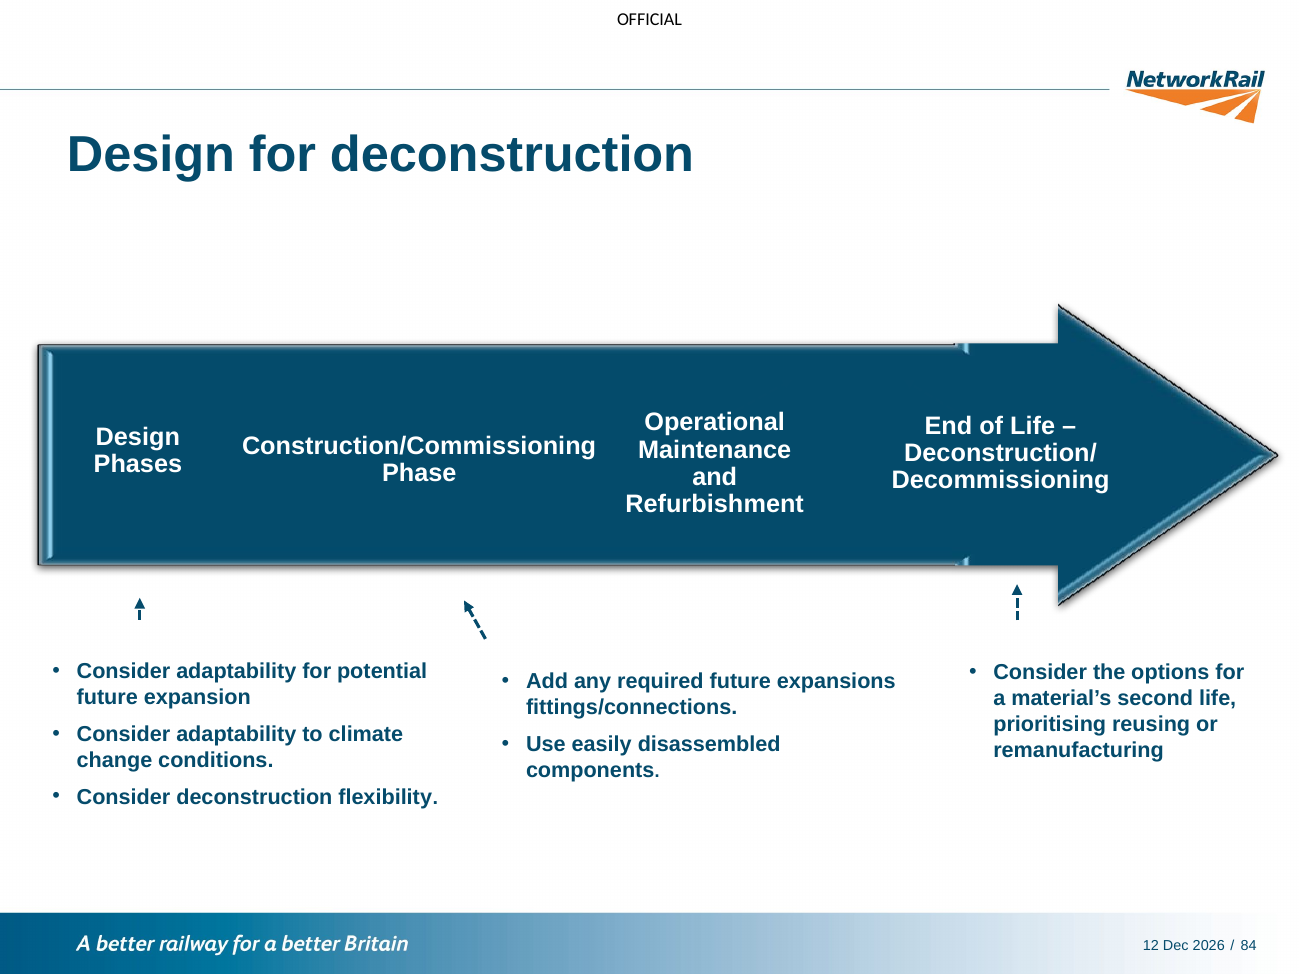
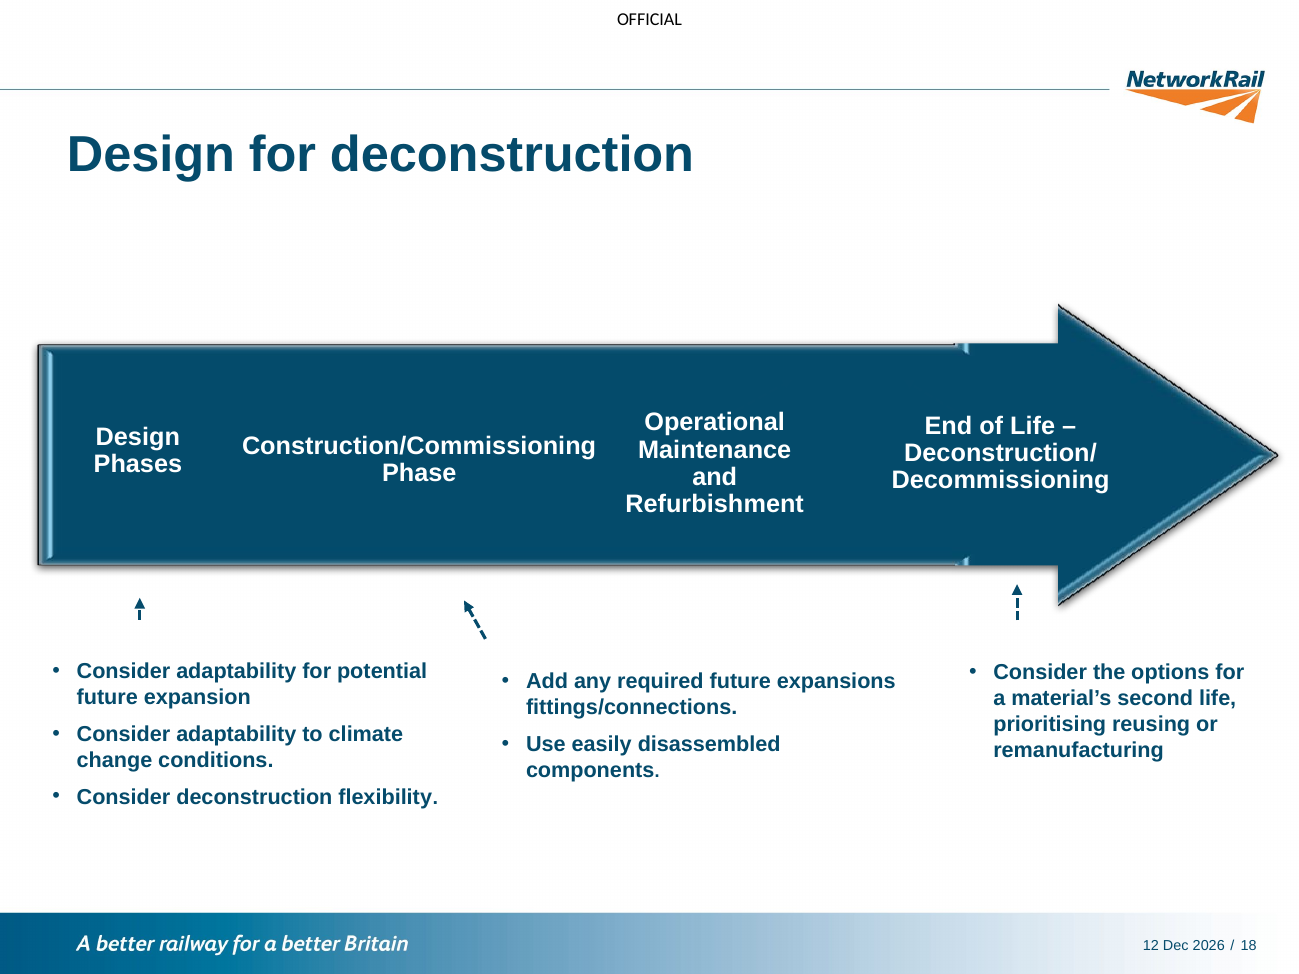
84: 84 -> 18 (1249, 946)
